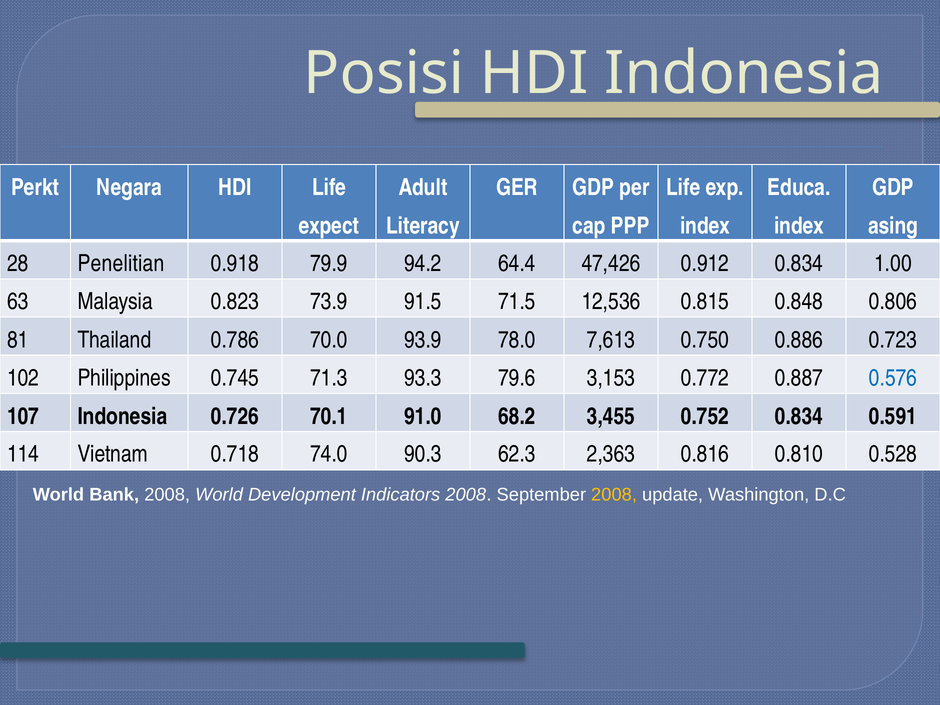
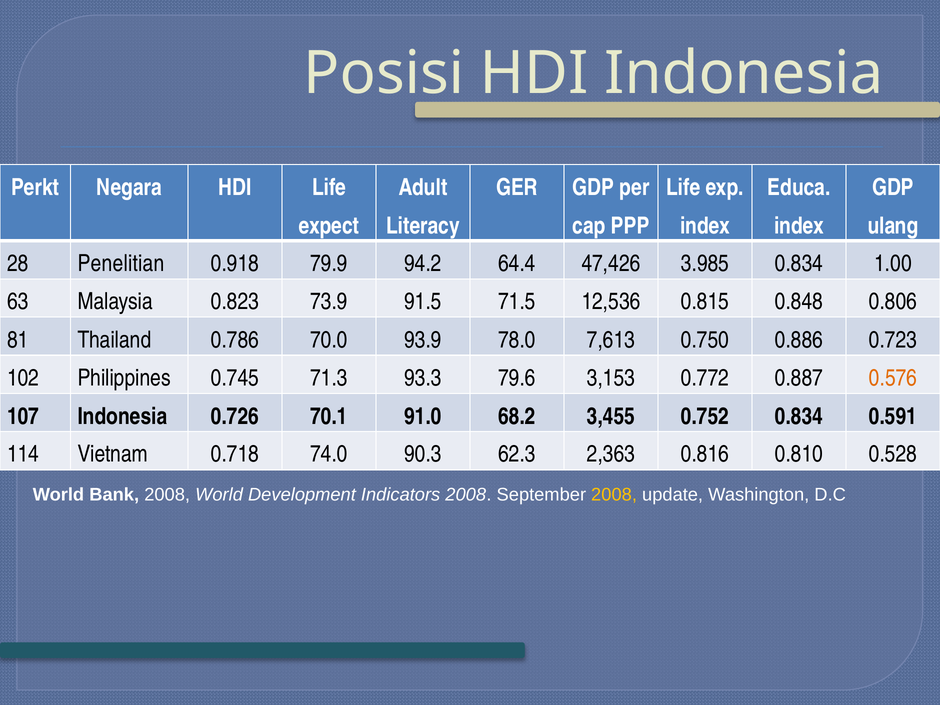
asing: asing -> ulang (893, 226)
0.912: 0.912 -> 3.985 (705, 264)
0.576 colour: blue -> orange (893, 378)
